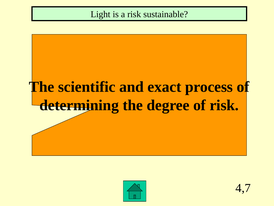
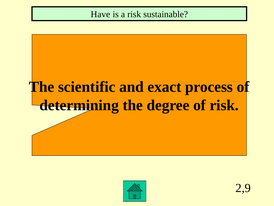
Light: Light -> Have (100, 14)
4,7: 4,7 -> 2,9 (243, 188)
